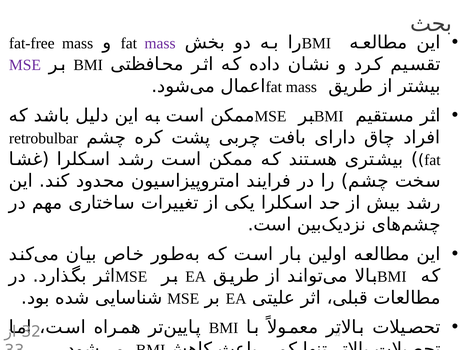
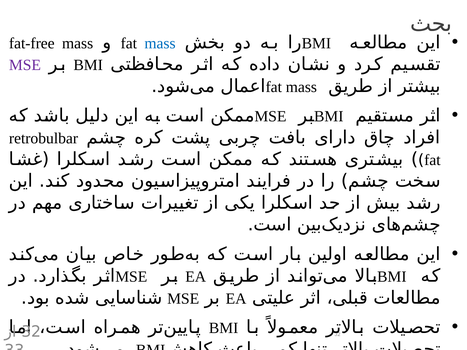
mass colour: purple -> blue (160, 43)
